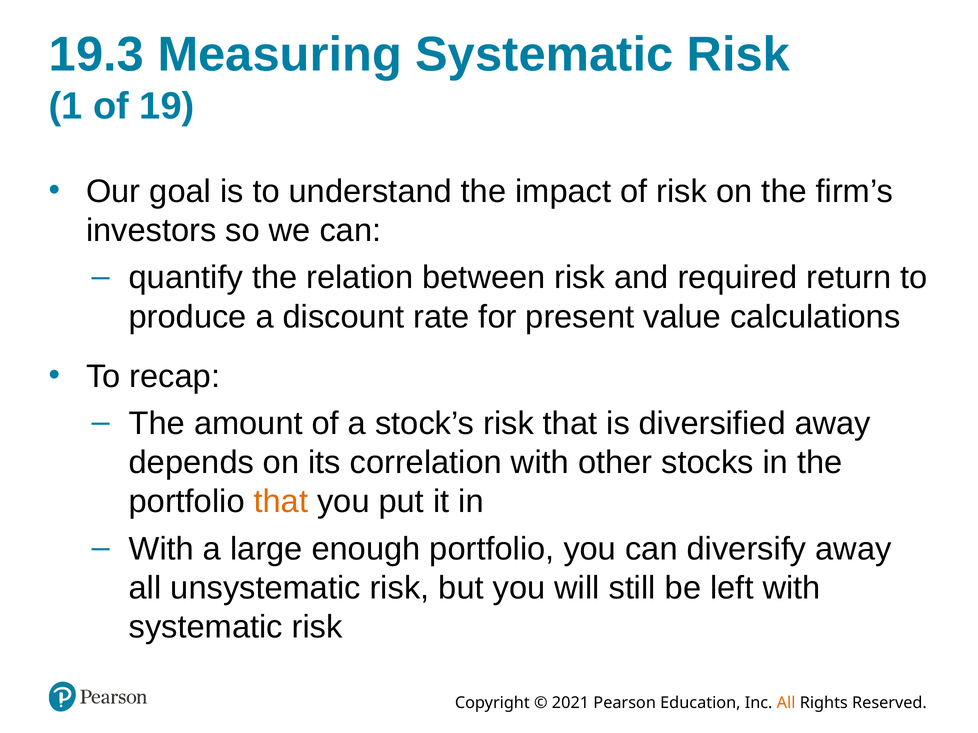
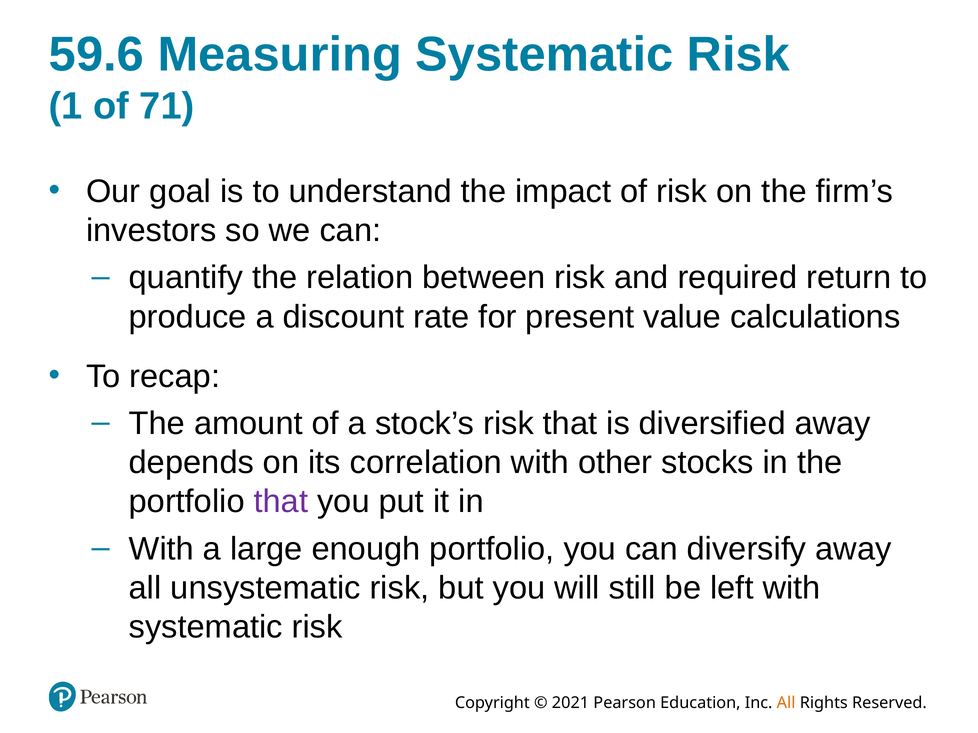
19.3: 19.3 -> 59.6 (96, 55)
19: 19 -> 71 (167, 106)
that colour: orange -> purple (281, 502)
